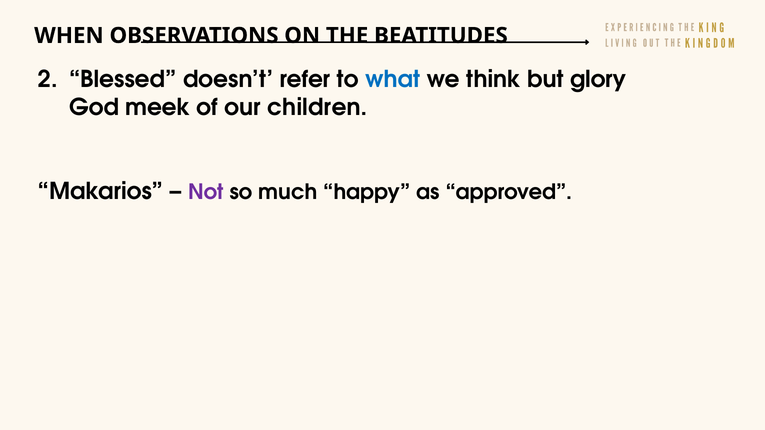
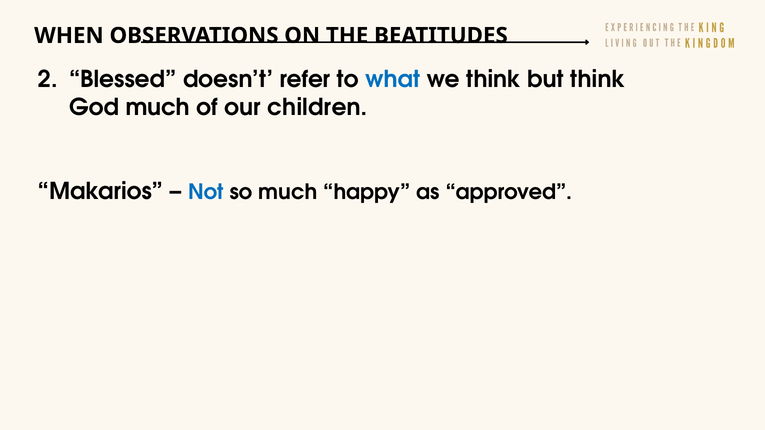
but glory: glory -> think (598, 80)
God meek: meek -> much (158, 108)
Not colour: purple -> blue (206, 193)
